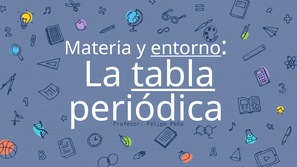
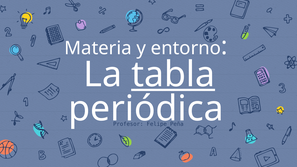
entorno underline: present -> none (186, 48)
